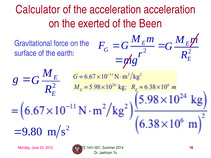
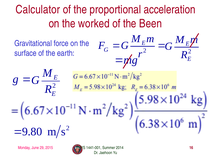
the acceleration: acceleration -> proportional (115, 10)
exerted: exerted -> worked (94, 24)
